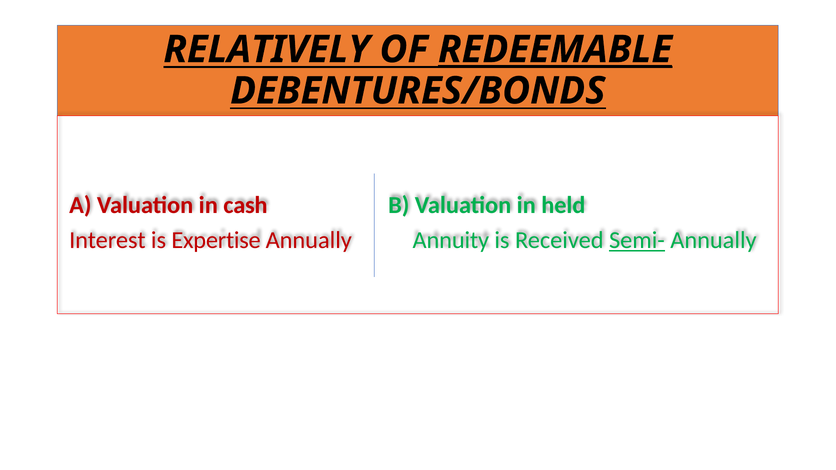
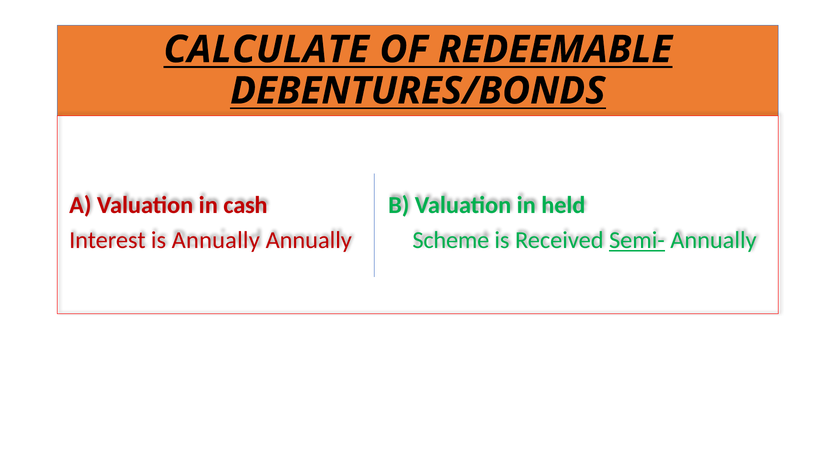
RELATIVELY: RELATIVELY -> CALCULATE (266, 50)
REDEEMABLE underline: present -> none (555, 50)
is Expertise: Expertise -> Annually (216, 240)
Annuity: Annuity -> Scheme (451, 240)
